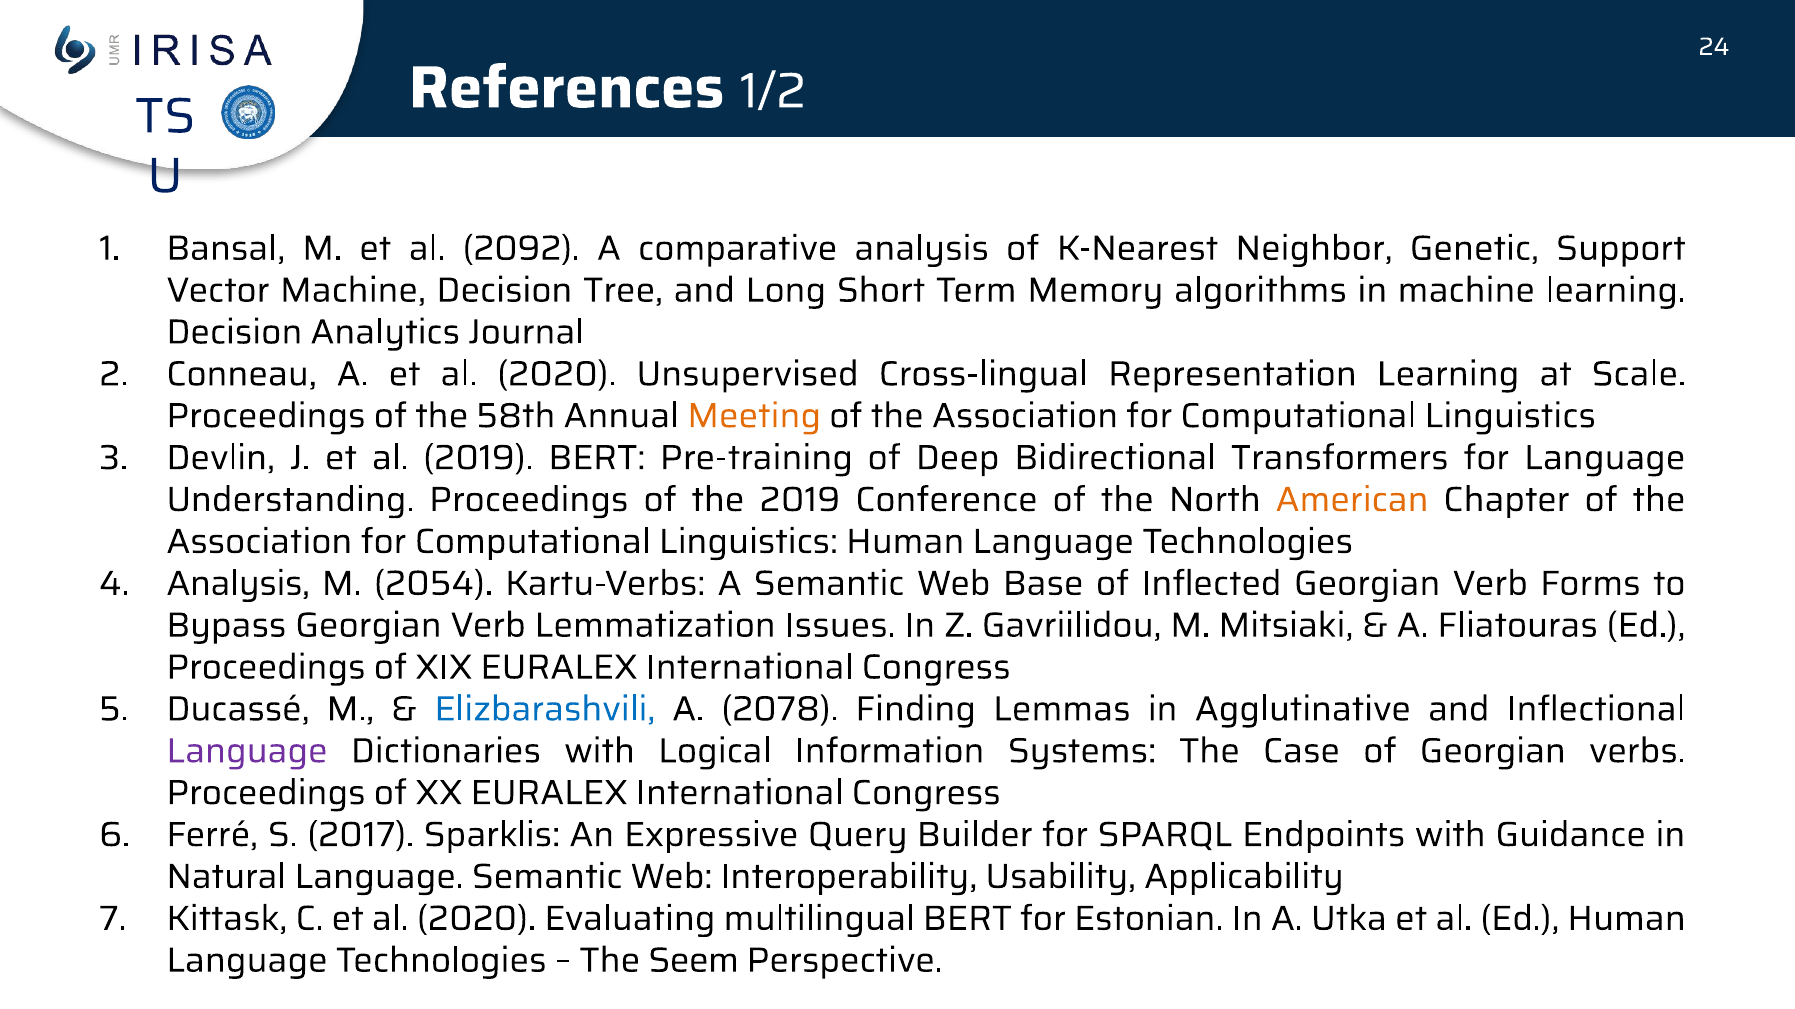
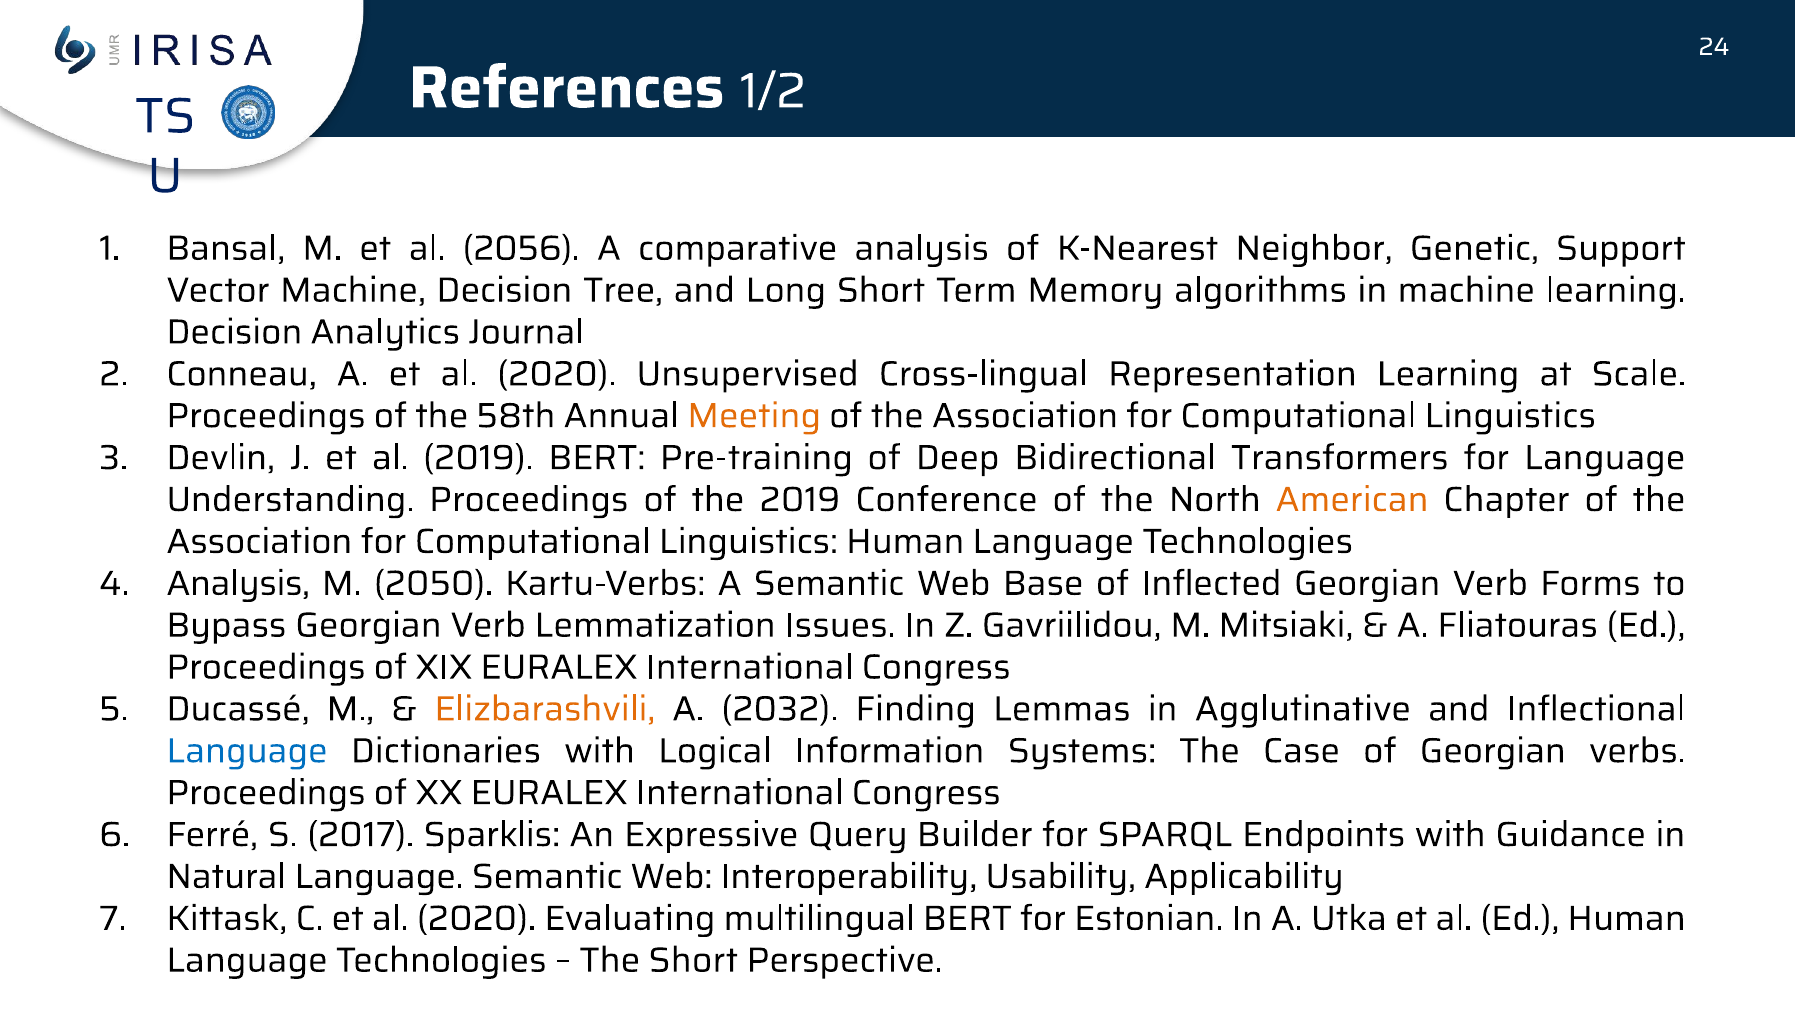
2092: 2092 -> 2056 (521, 248)
2054: 2054 -> 2050 (433, 584)
Elizbarashvili colour: blue -> orange (545, 709)
2078: 2078 -> 2032 (780, 709)
Language colour: purple -> blue (247, 751)
The Seem: Seem -> Short (693, 961)
